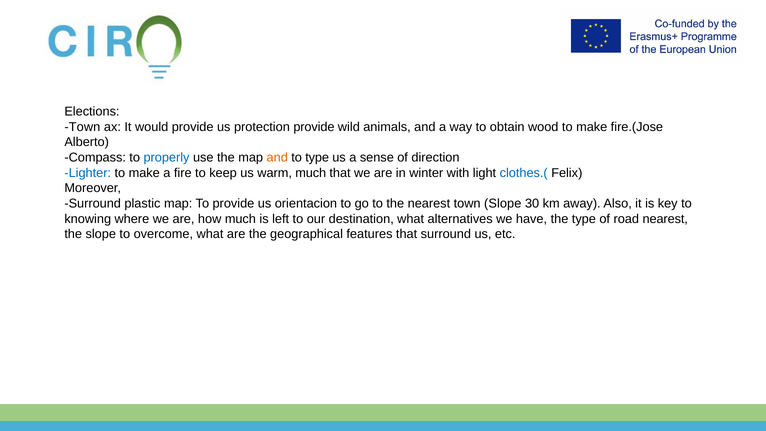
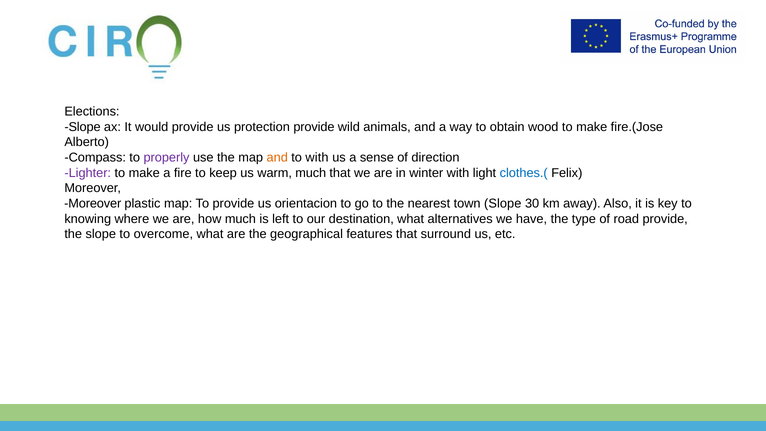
Town: Town -> Slope (82, 127)
properly colour: blue -> purple (167, 158)
to type: type -> with (317, 158)
Lighter colour: blue -> purple (88, 173)
Surround: Surround -> Moreover (93, 203)
road nearest: nearest -> provide (665, 219)
